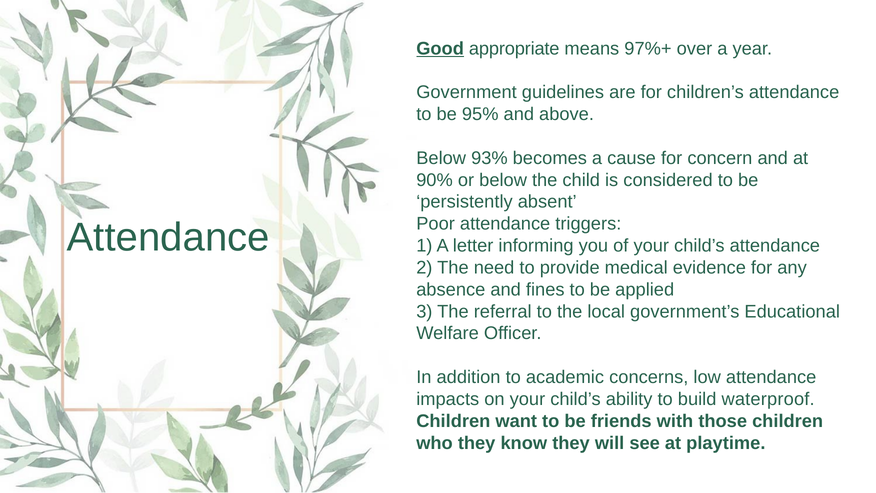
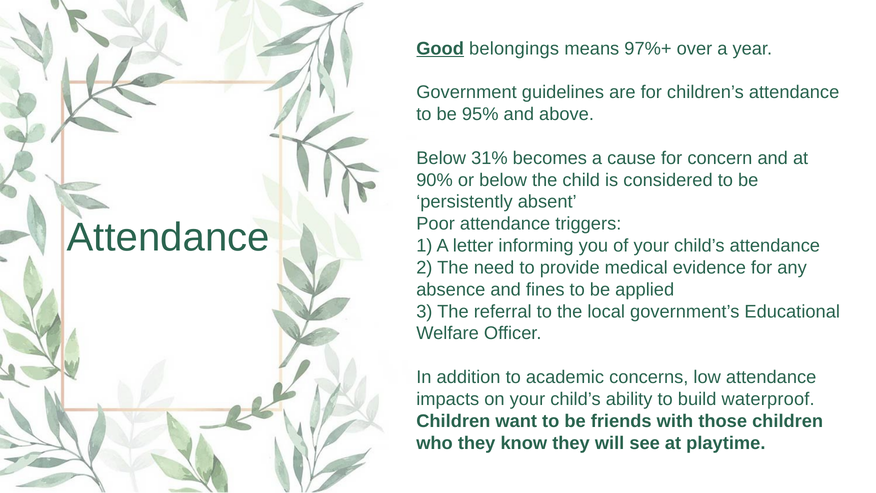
appropriate: appropriate -> belongings (514, 48)
93%: 93% -> 31% (489, 158)
